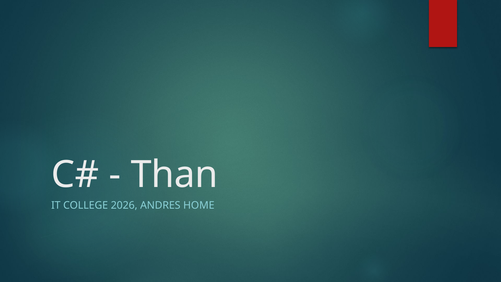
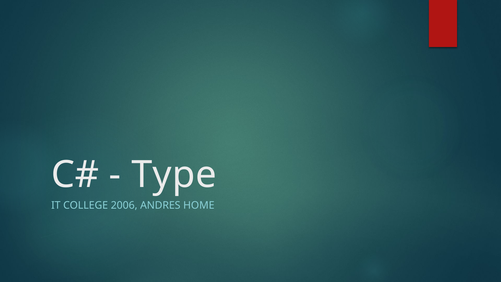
Than: Than -> Type (174, 175)
2026: 2026 -> 2006 (124, 205)
